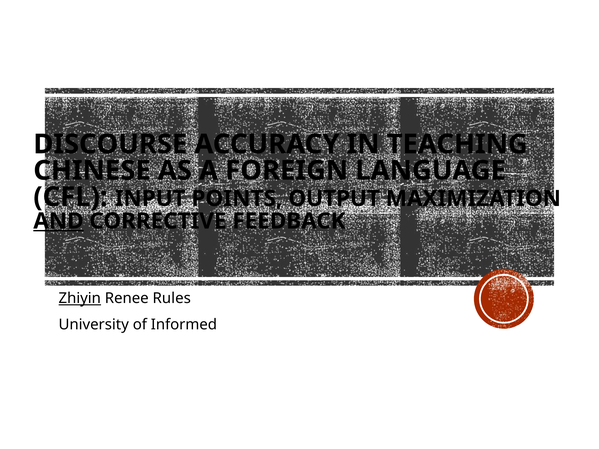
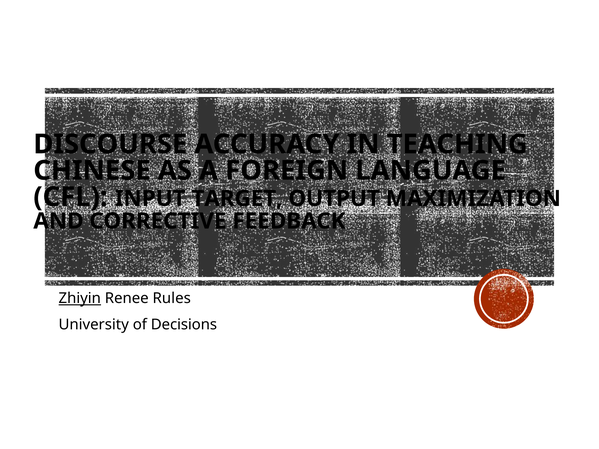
POINTS: POINTS -> TARGET (237, 199)
AND underline: present -> none (58, 221)
Informed: Informed -> Decisions (184, 325)
